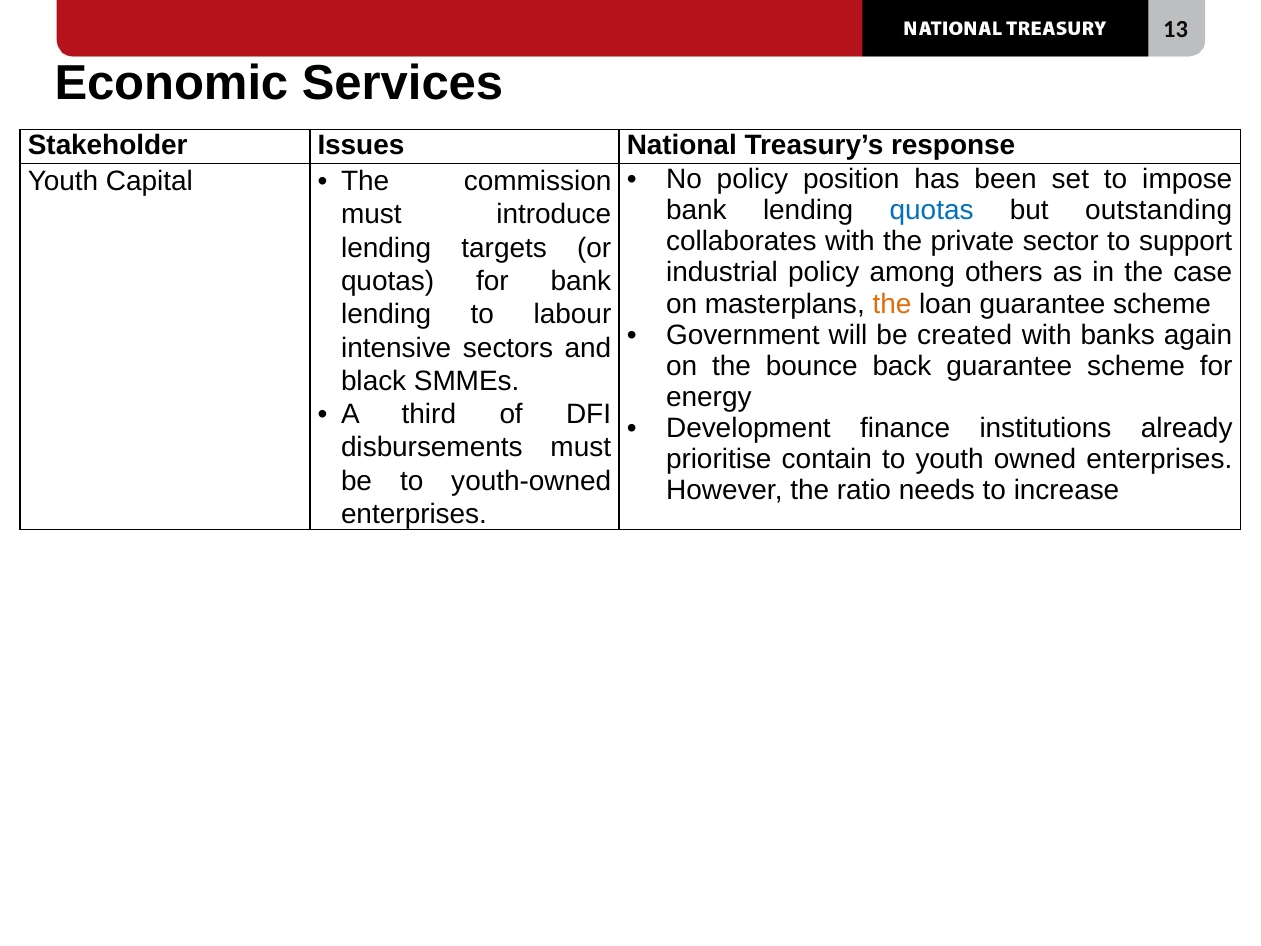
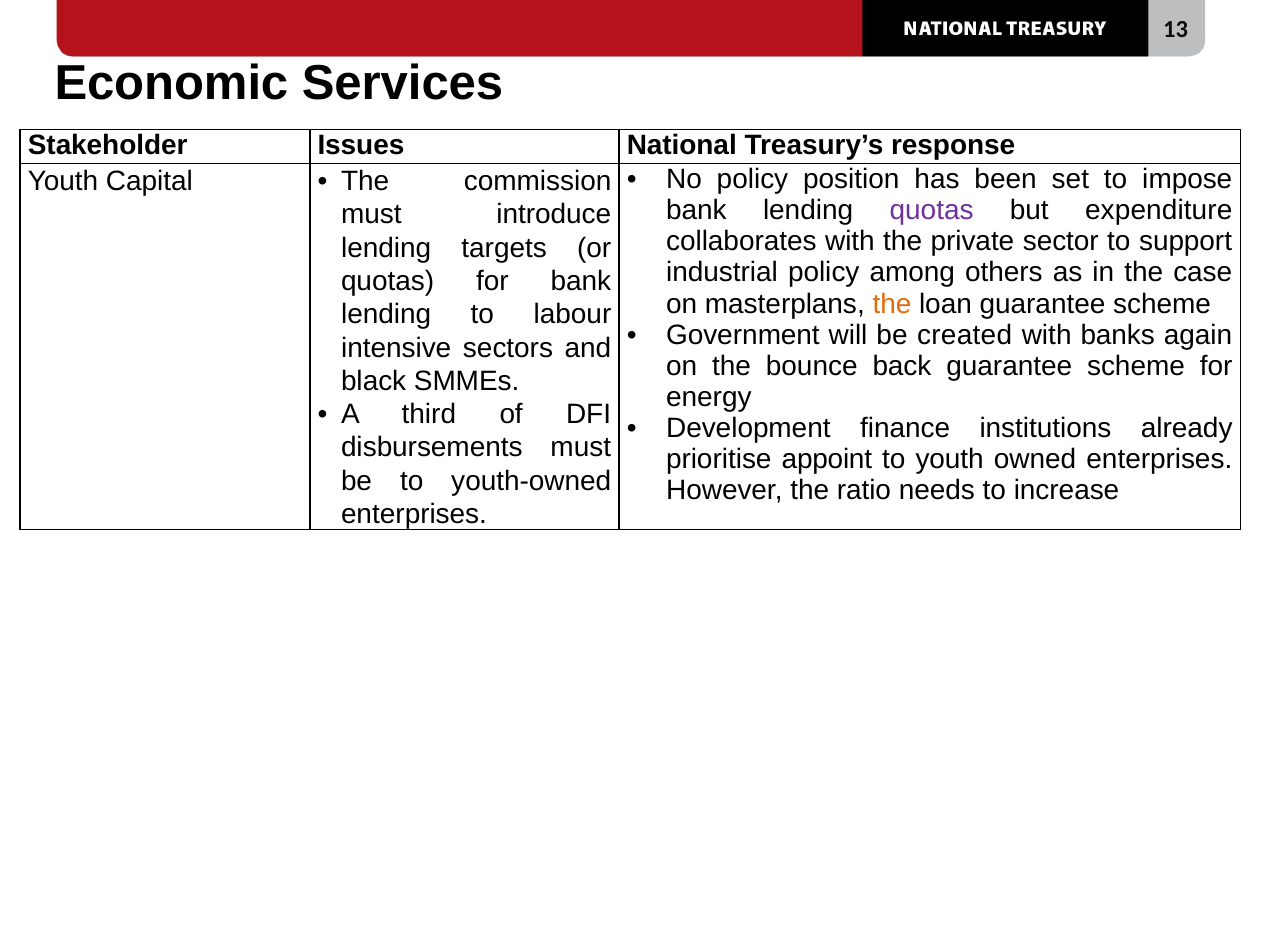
quotas colour: blue -> purple (932, 210)
outstanding: outstanding -> expenditure (1159, 210)
contain: contain -> appoint (827, 459)
